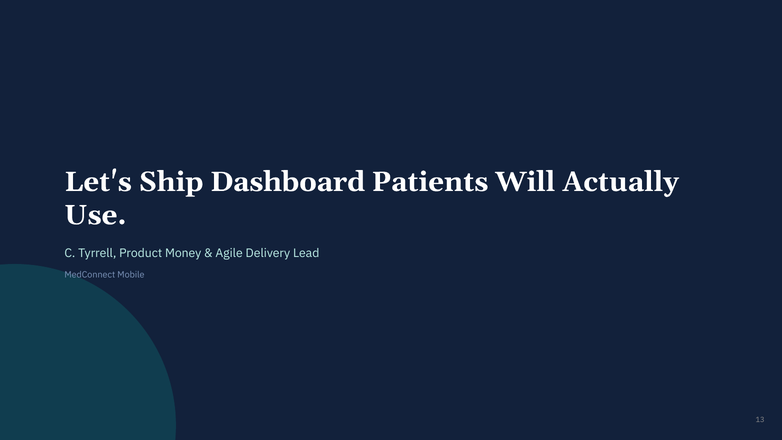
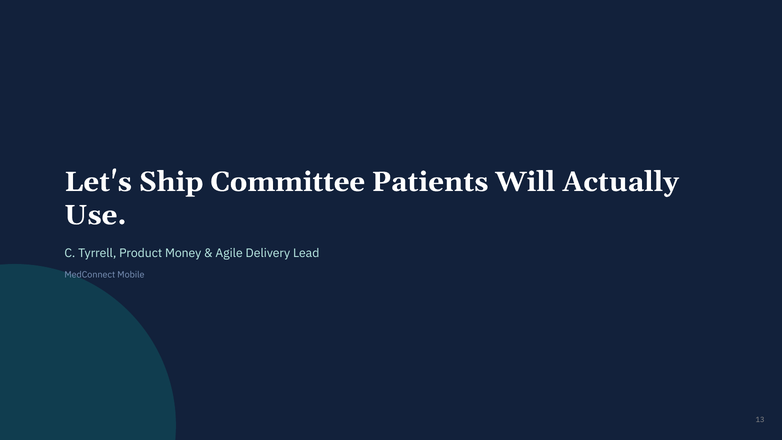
Dashboard: Dashboard -> Committee (288, 182)
